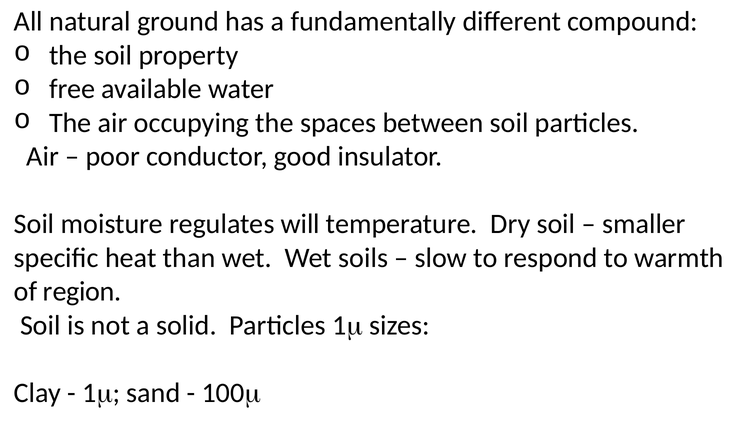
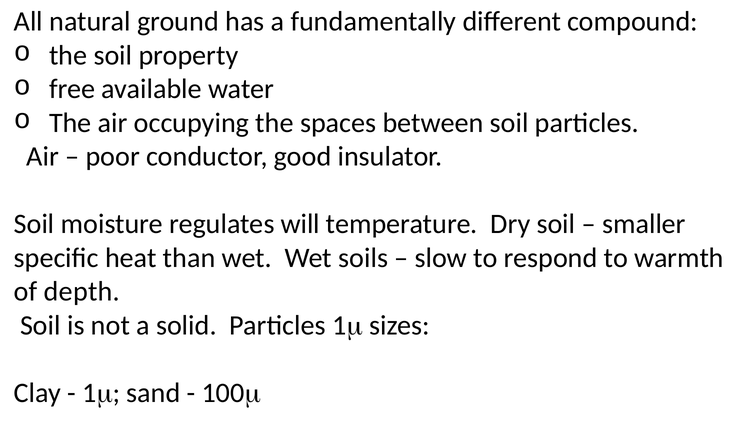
region: region -> depth (82, 292)
